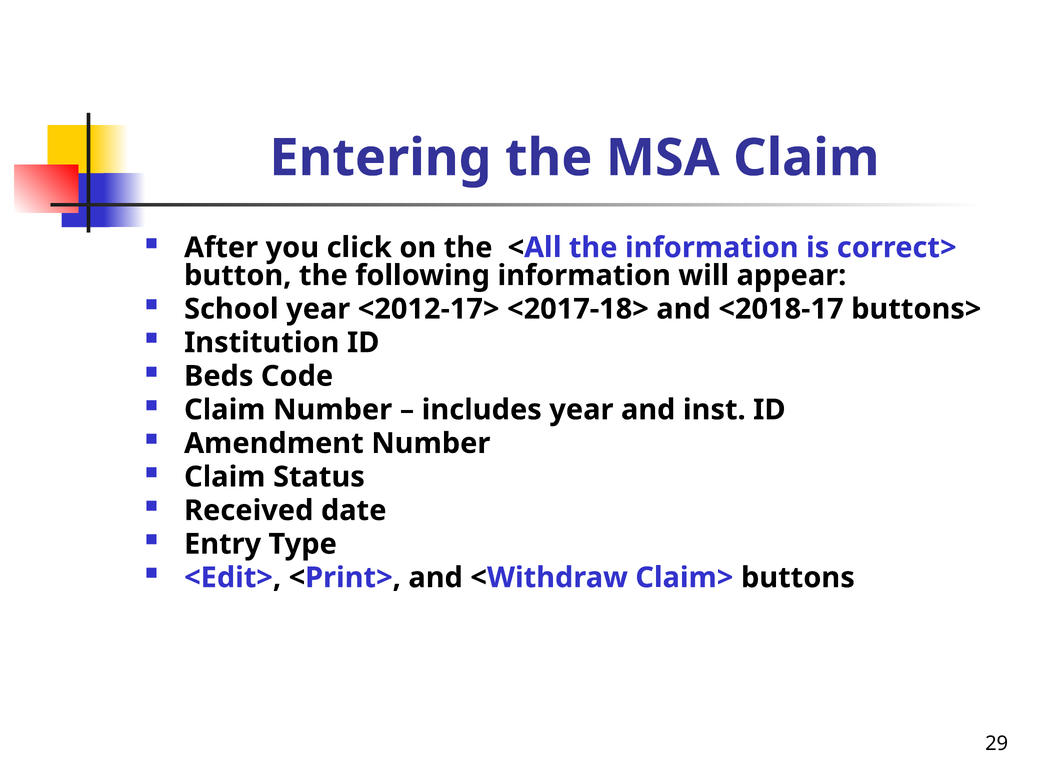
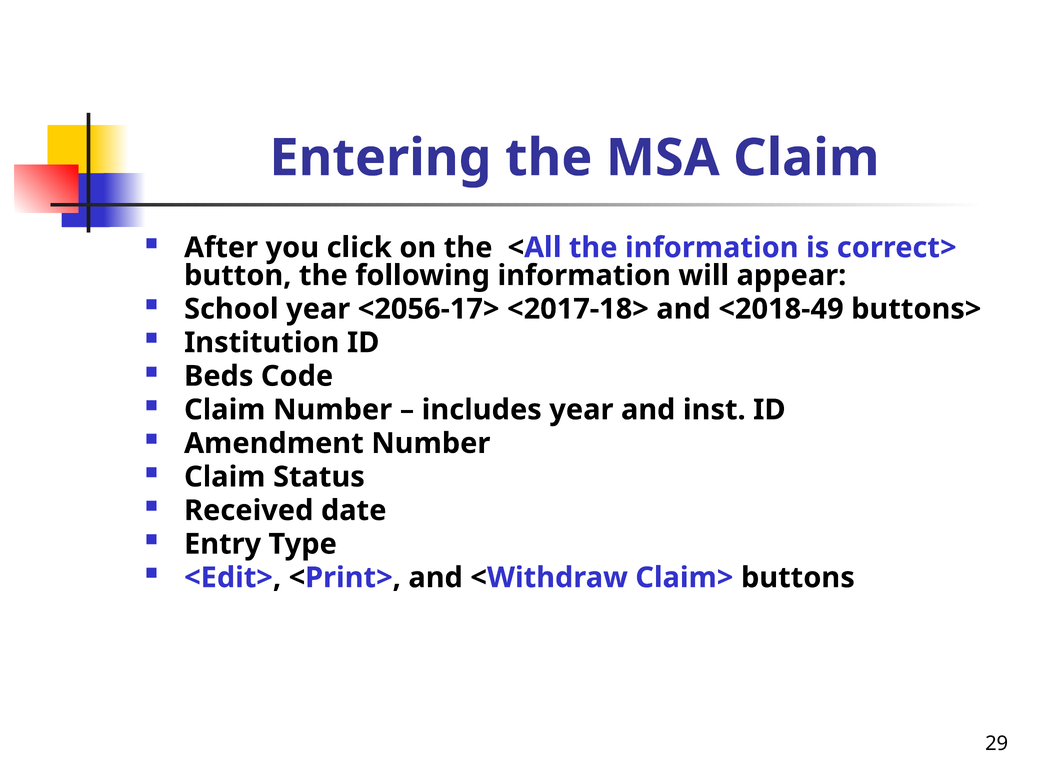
<2012-17>: <2012-17> -> <2056-17> (429, 309)
<2018-17: <2018-17 -> <2018-49 (781, 309)
